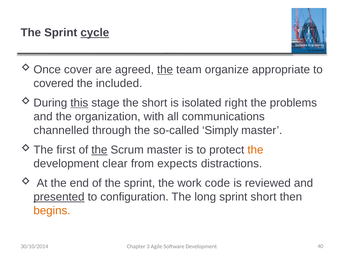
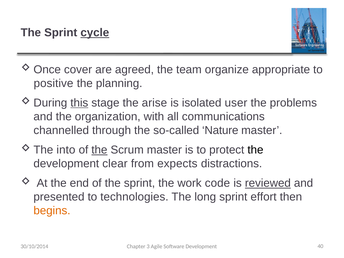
the underline: present -> none (165, 70)
covered: covered -> positive (54, 83)
included: included -> planning (119, 83)
the short: short -> arise (154, 103)
right: right -> user (236, 103)
Simply: Simply -> Nature (220, 130)
first: first -> into (66, 150)
the colour: orange -> black (255, 150)
reviewed underline: none -> present (268, 183)
presented underline: present -> none (59, 197)
configuration: configuration -> technologies (134, 197)
sprint short: short -> effort (264, 197)
